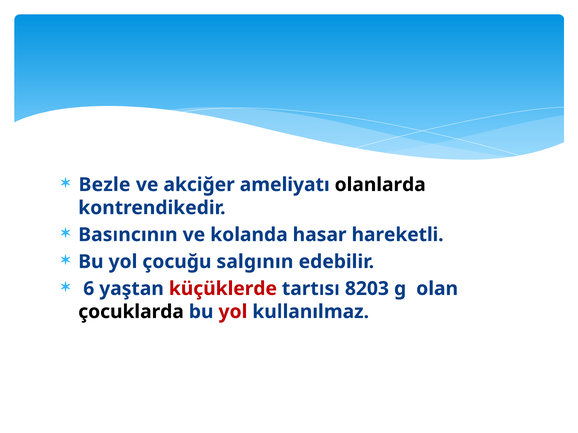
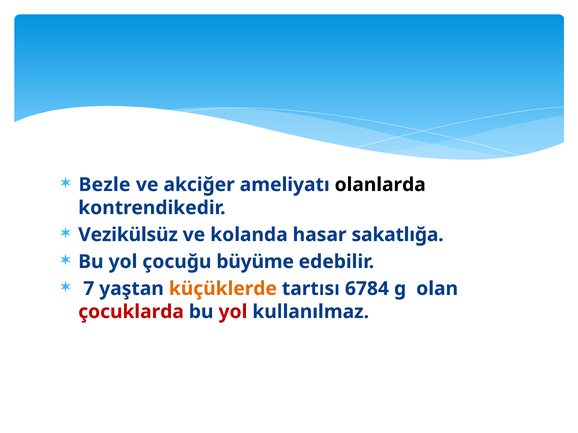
Basıncının: Basıncının -> Vezikülsüz (128, 235)
hareketli: hareketli -> sakatlığa (398, 235)
salgının: salgının -> büyüme (255, 262)
6: 6 -> 7 (89, 289)
küçüklerde colour: red -> orange (223, 289)
8203: 8203 -> 6784 (367, 289)
çocuklarda colour: black -> red (131, 312)
